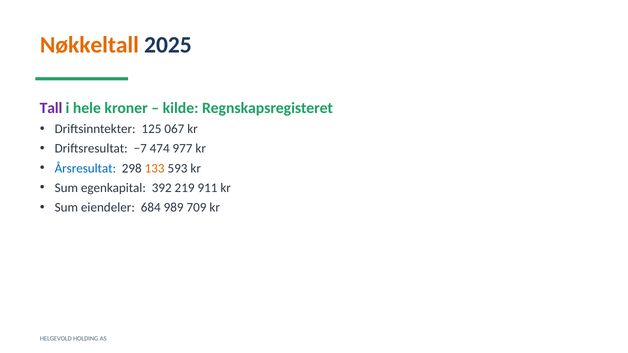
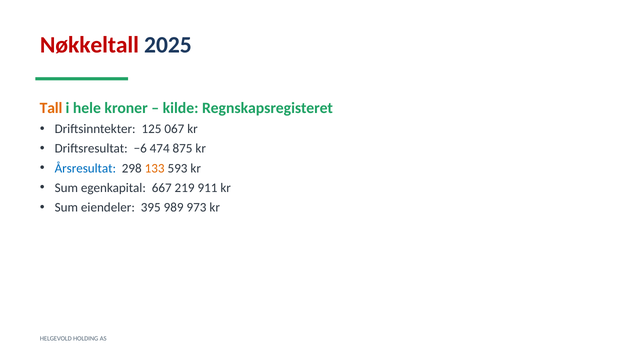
Nøkkeltall colour: orange -> red (89, 45)
Tall colour: purple -> orange (51, 108)
−7: −7 -> −6 (140, 149)
977: 977 -> 875 (183, 149)
392: 392 -> 667 (162, 188)
684: 684 -> 395 (151, 208)
709: 709 -> 973 (196, 208)
